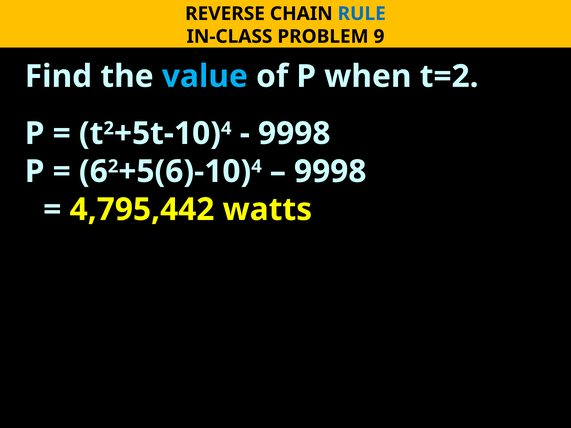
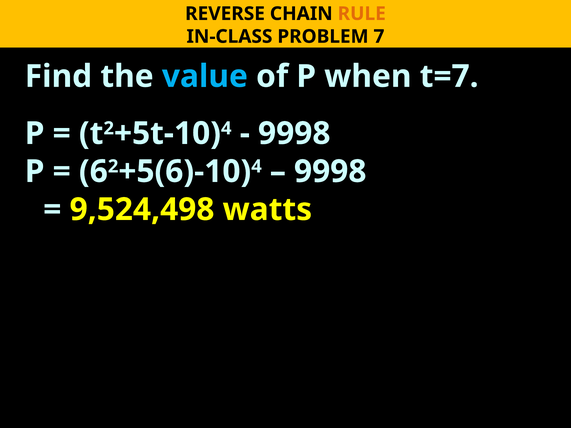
RULE colour: blue -> orange (362, 14)
9: 9 -> 7 (379, 37)
t=2: t=2 -> t=7 (449, 76)
4,795,442: 4,795,442 -> 9,524,498 (142, 210)
